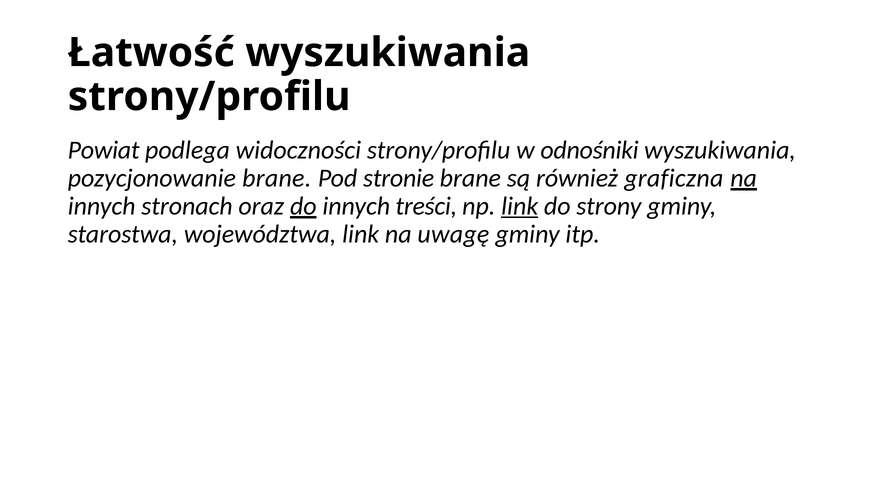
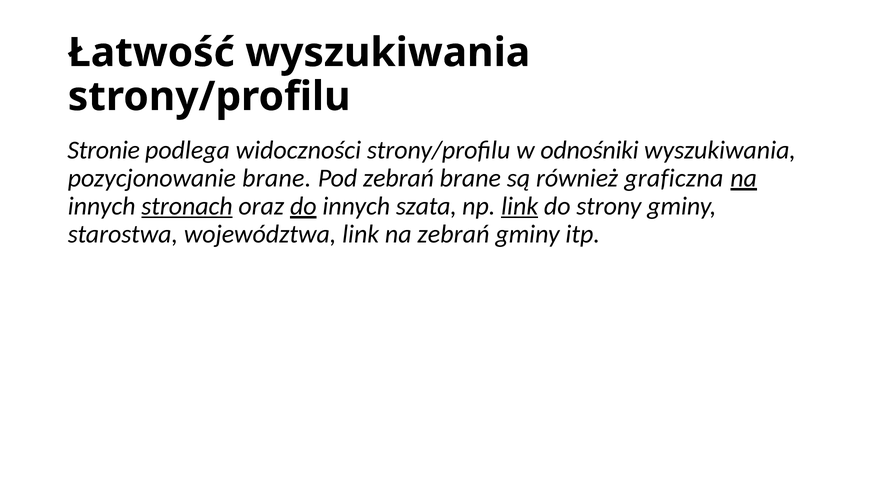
Powiat: Powiat -> Stronie (104, 150)
Pod stronie: stronie -> zebrań (399, 178)
stronach underline: none -> present (187, 206)
treści: treści -> szata (426, 206)
na uwagę: uwagę -> zebrań (453, 234)
